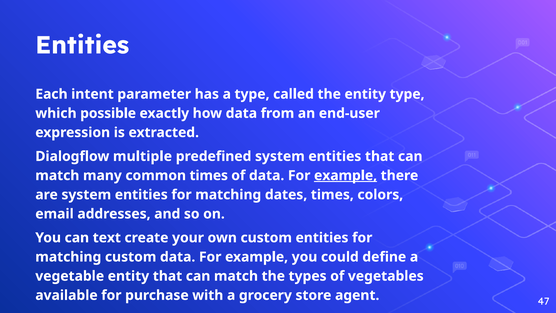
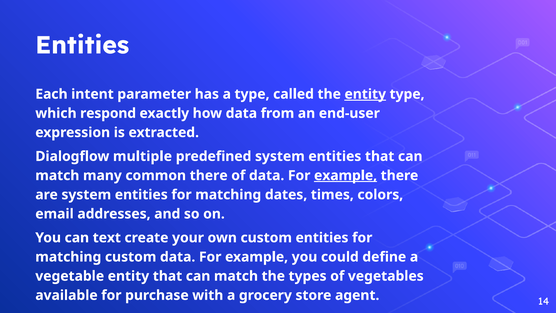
entity underline: none -> present (365, 94)
possible: possible -> respond (108, 113)
common times: times -> there (209, 175)
47: 47 -> 14 (544, 301)
